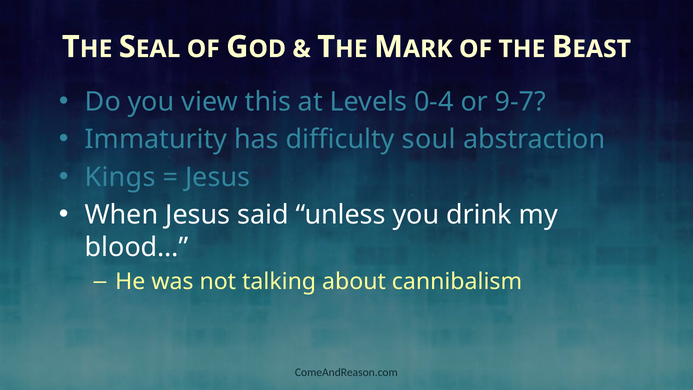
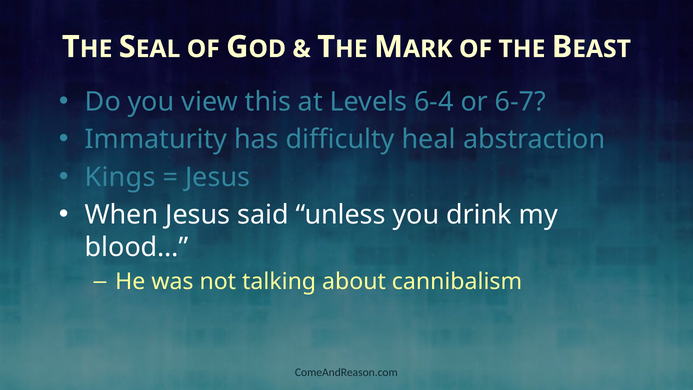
0-4: 0-4 -> 6-4 (434, 102)
9-7: 9-7 -> 6-7 (520, 102)
soul: soul -> heal (429, 139)
